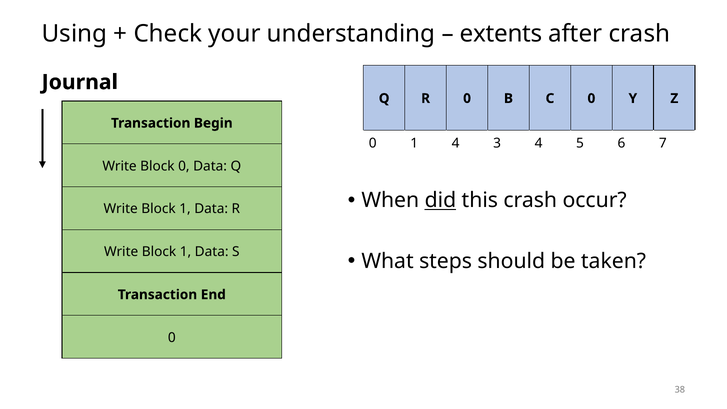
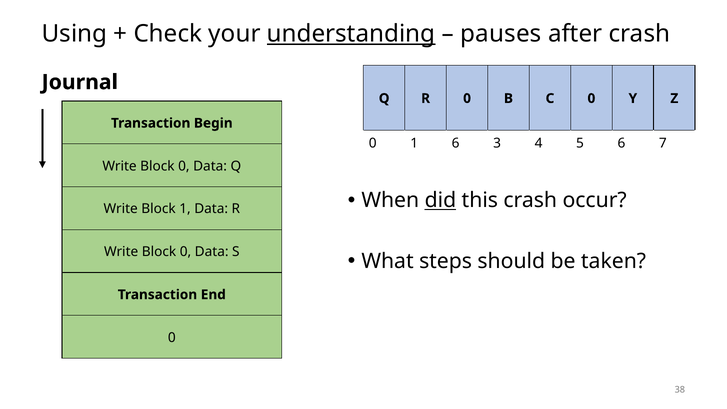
understanding underline: none -> present (351, 34)
extents: extents -> pauses (501, 34)
1 4: 4 -> 6 (456, 143)
1: 1 -> 0 (186, 252)
